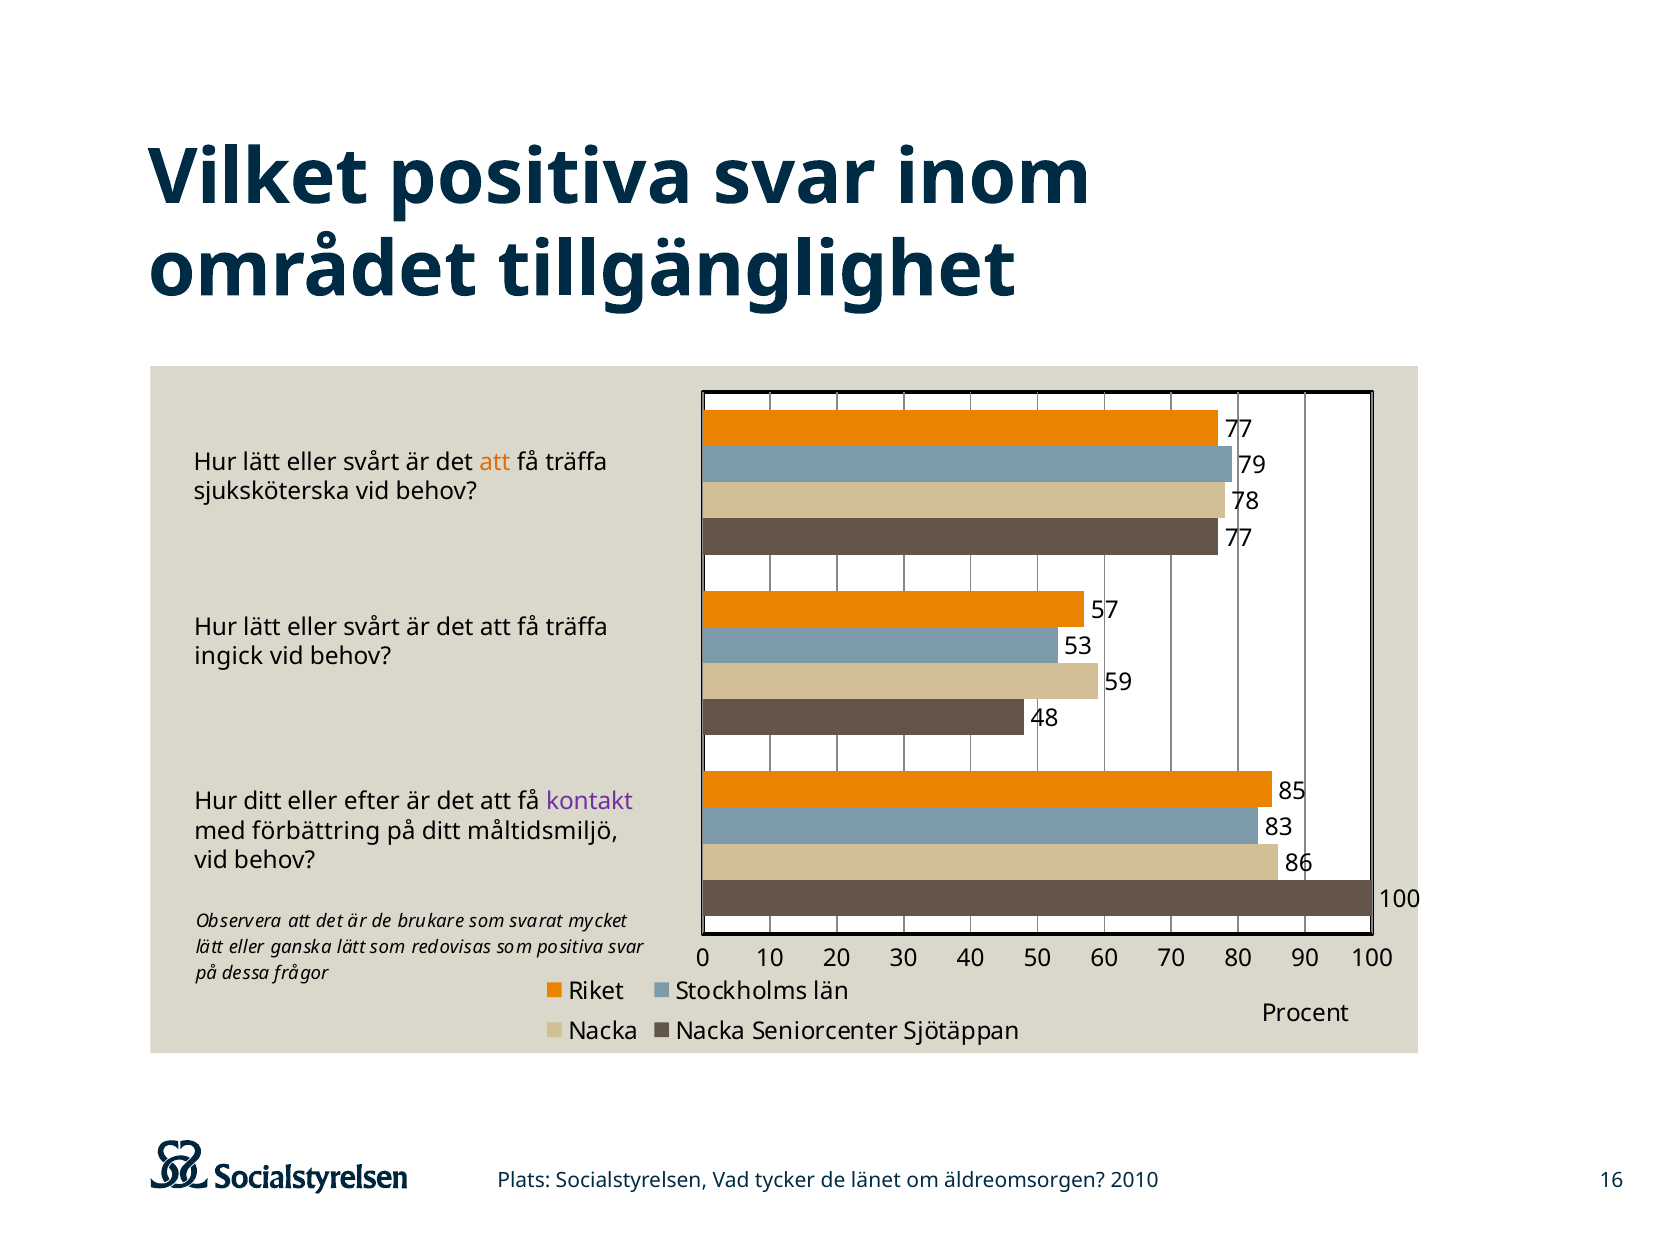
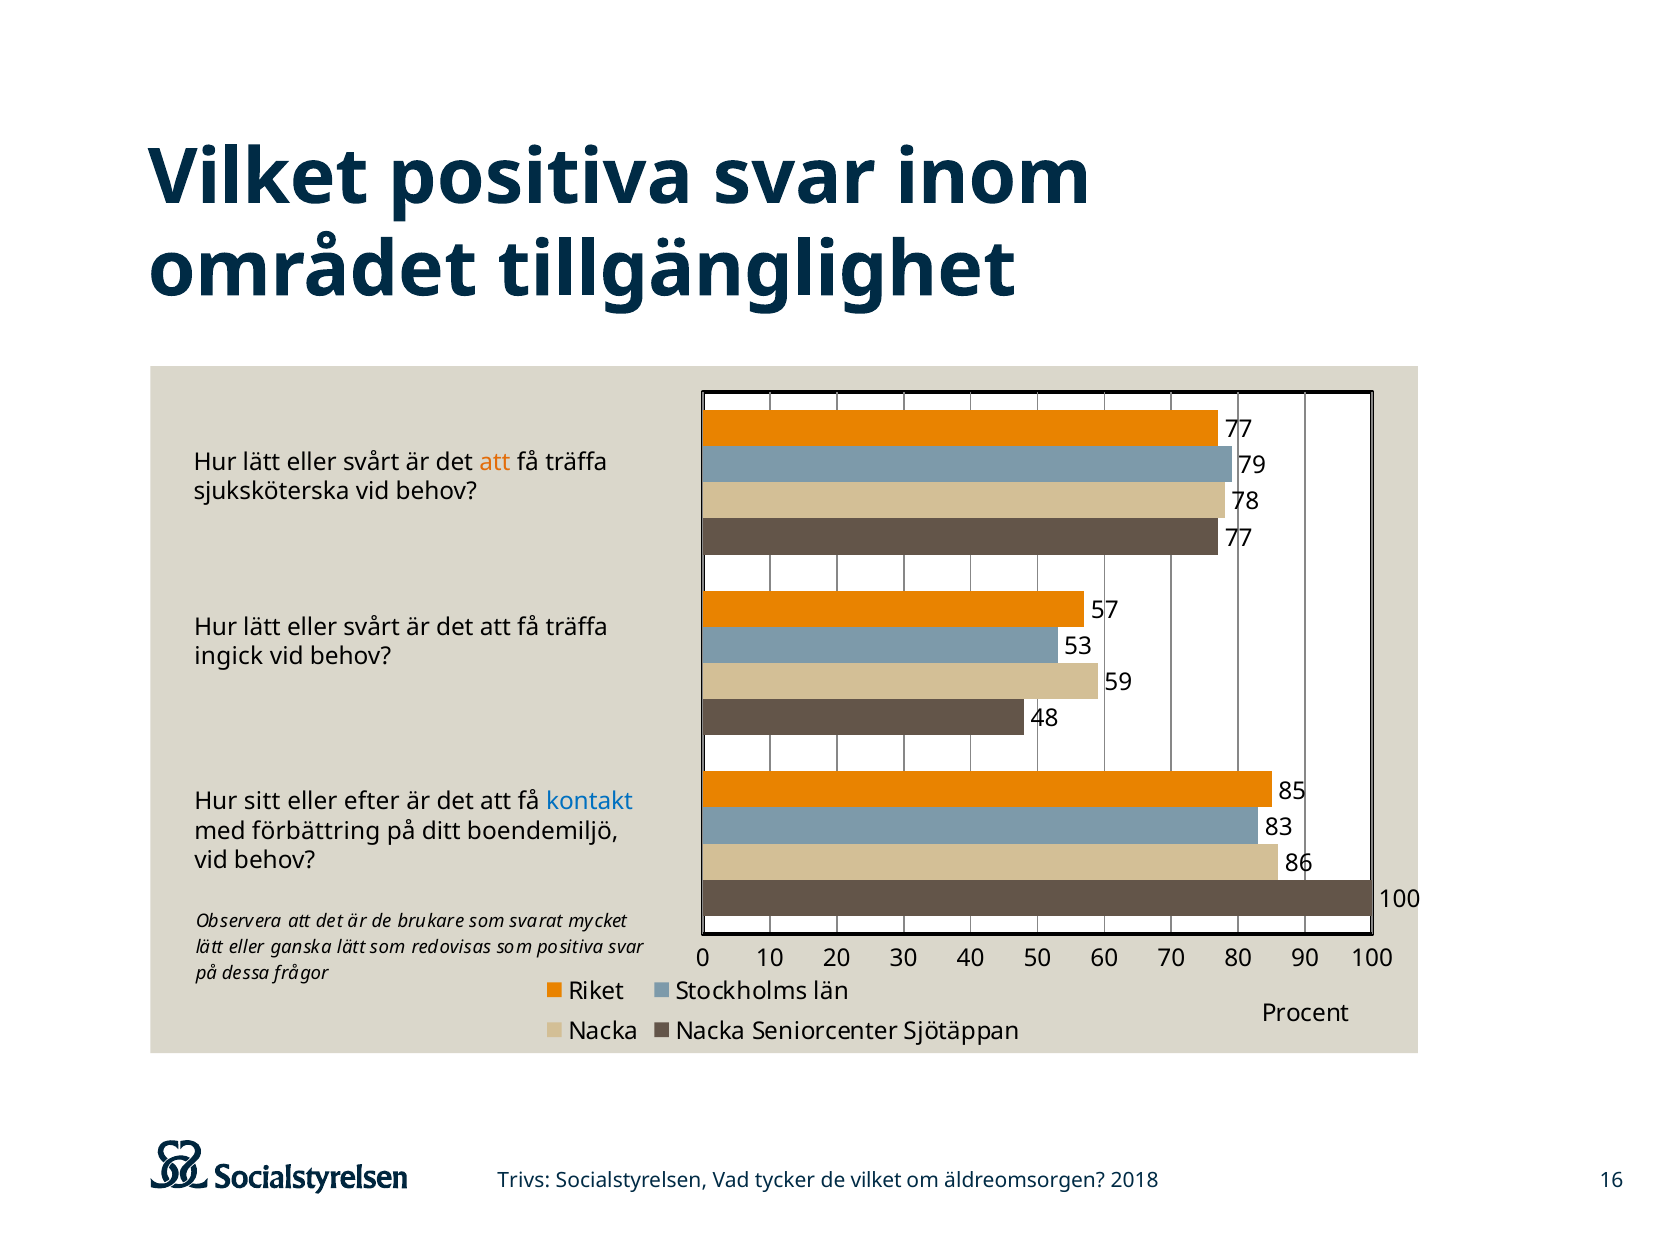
Hur ditt: ditt -> sitt (262, 802)
kontakt colour: purple -> blue (590, 802)
måltidsmiljö: måltidsmiljö -> boendemiljö (543, 831)
Plats: Plats -> Trivs (524, 1180)
de länet: länet -> vilket (876, 1180)
2010: 2010 -> 2018 (1135, 1180)
